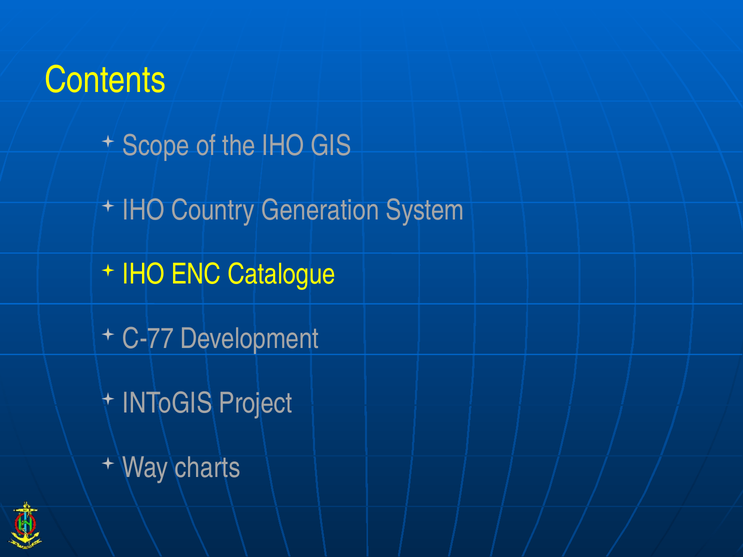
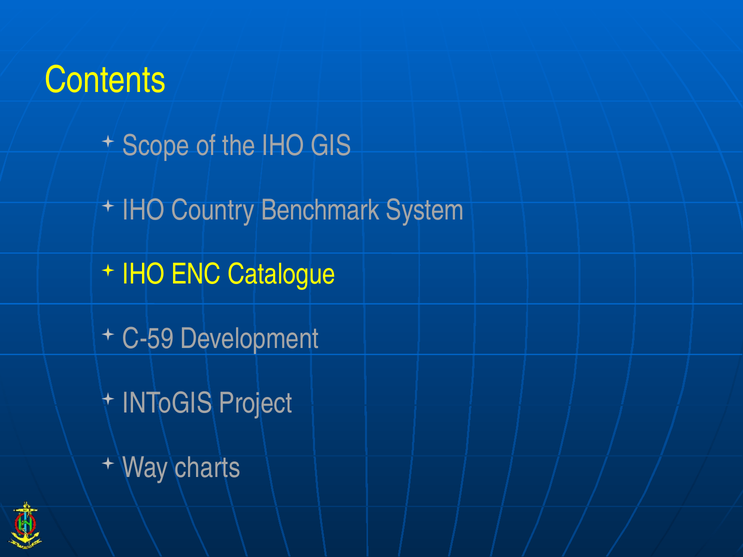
Generation: Generation -> Benchmark (320, 210)
C-77: C-77 -> C-59 (148, 339)
